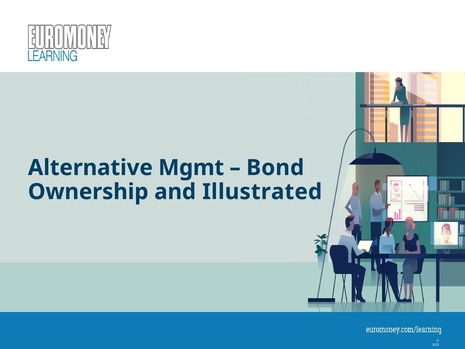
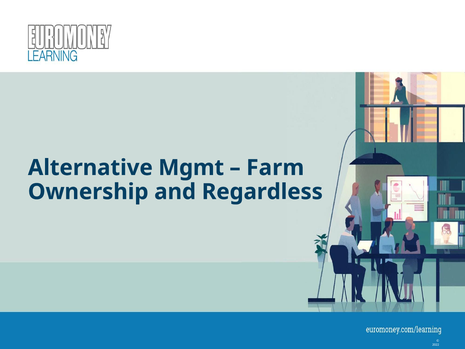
Bond: Bond -> Farm (275, 168)
Illustrated: Illustrated -> Regardless (262, 192)
